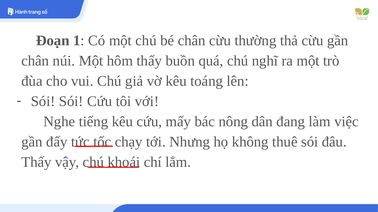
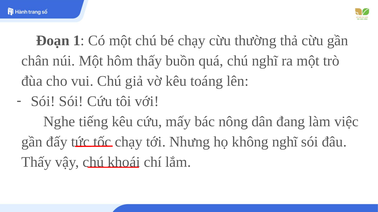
bé chân: chân -> chạy (192, 41)
không thuê: thuê -> nghĩ (285, 142)
